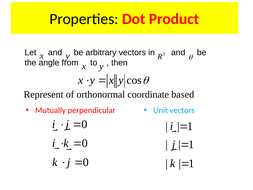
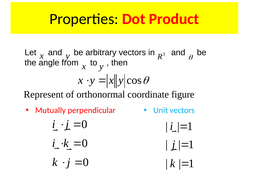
based: based -> figure (183, 94)
